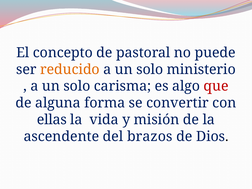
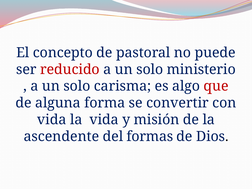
reducido colour: orange -> red (70, 69)
ellas: ellas -> vida (52, 120)
brazos: brazos -> formas (150, 137)
